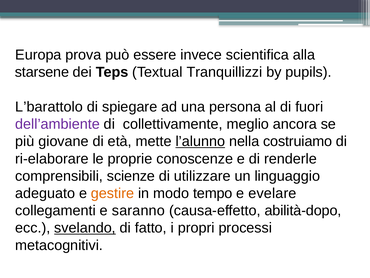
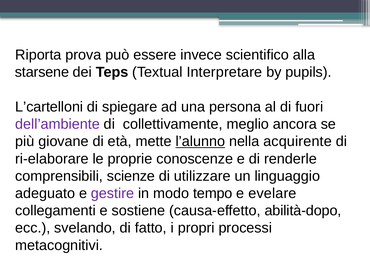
Europa: Europa -> Riporta (38, 55)
scientifica: scientifica -> scientifico (257, 55)
Tranquillizzi: Tranquillizzi -> Interpretare (224, 72)
L’barattolo: L’barattolo -> L’cartelloni (49, 107)
costruiamo: costruiamo -> acquirente (298, 141)
gestire colour: orange -> purple (113, 193)
saranno: saranno -> sostiene (138, 210)
svelando underline: present -> none (85, 228)
